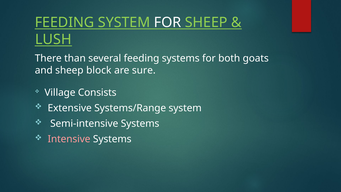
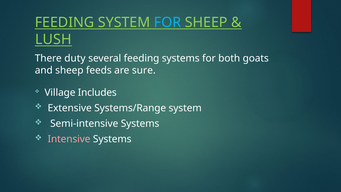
FOR colour: white -> light blue (168, 22)
than: than -> duty (75, 58)
block: block -> feeds (99, 70)
Consists: Consists -> Includes (97, 92)
